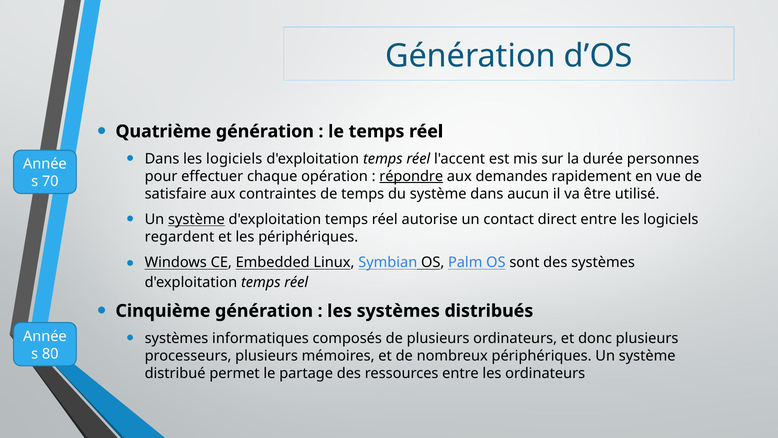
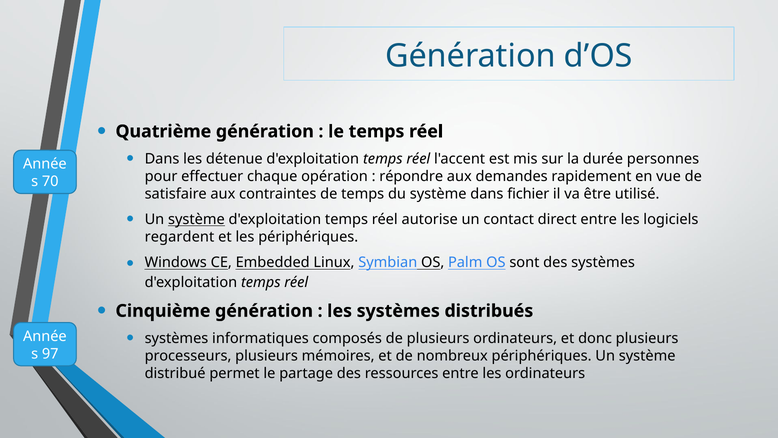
Dans les logiciels: logiciels -> détenue (234, 159)
répondre underline: present -> none (411, 176)
aucun: aucun -> fichier (528, 194)
80: 80 -> 97 (50, 354)
